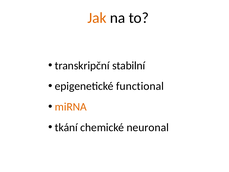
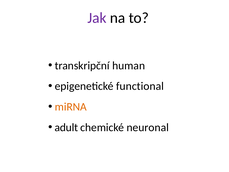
Jak colour: orange -> purple (97, 18)
stabilní: stabilní -> human (129, 65)
tkání: tkání -> adult (66, 127)
